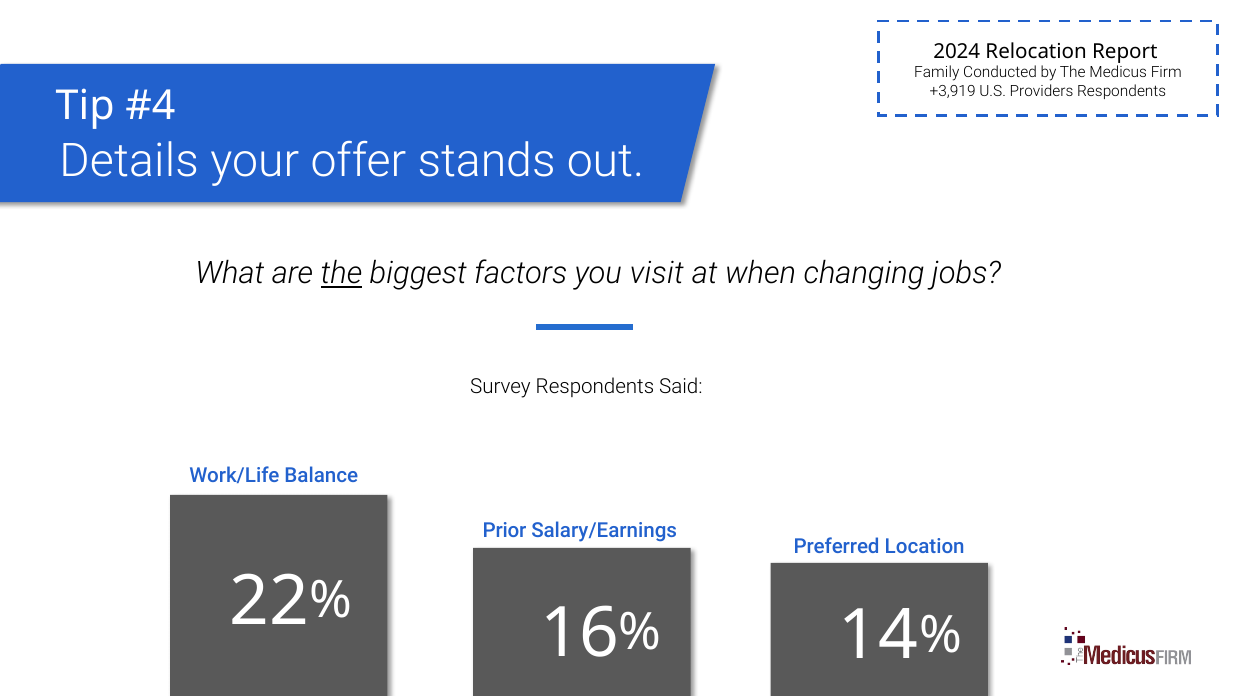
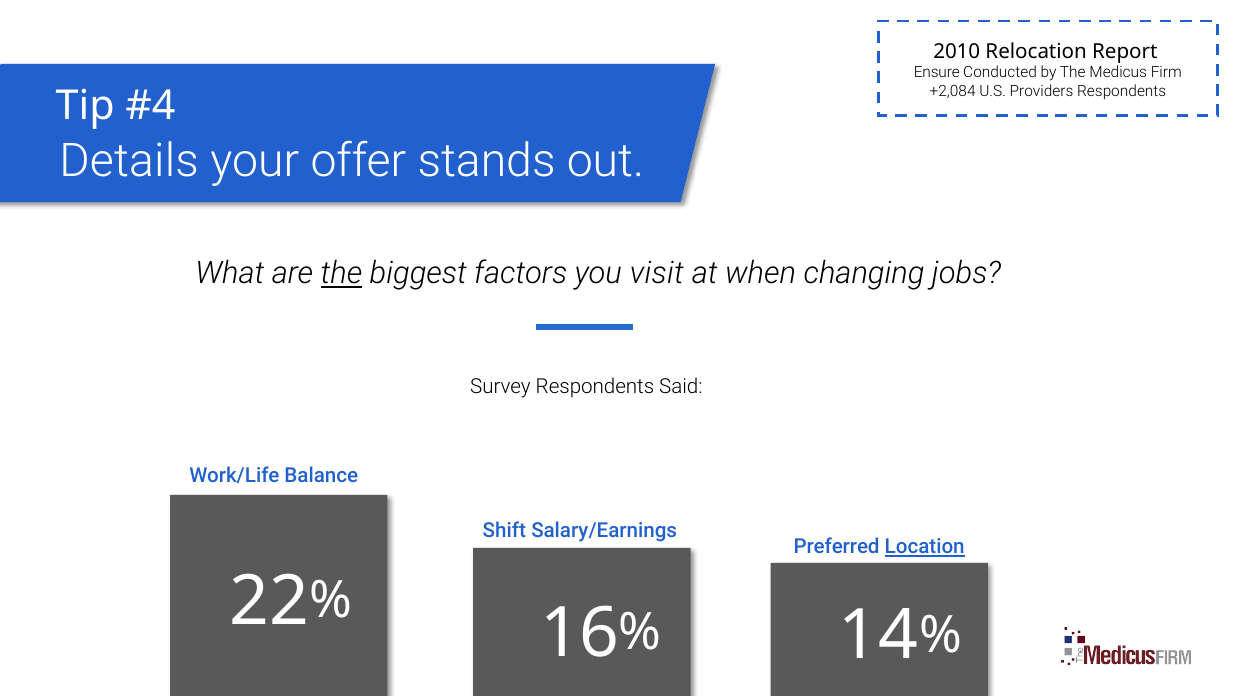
2024: 2024 -> 2010 (957, 51)
Family: Family -> Ensure (937, 73)
+3,919: +3,919 -> +2,084 (953, 91)
Prior: Prior -> Shift (504, 530)
Location underline: none -> present (925, 547)
